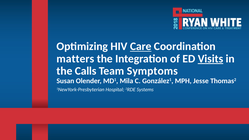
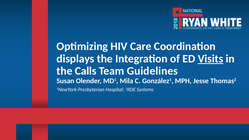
Care underline: present -> none (141, 46)
matters: matters -> displays (75, 59)
Symptoms: Symptoms -> Guidelines (152, 71)
